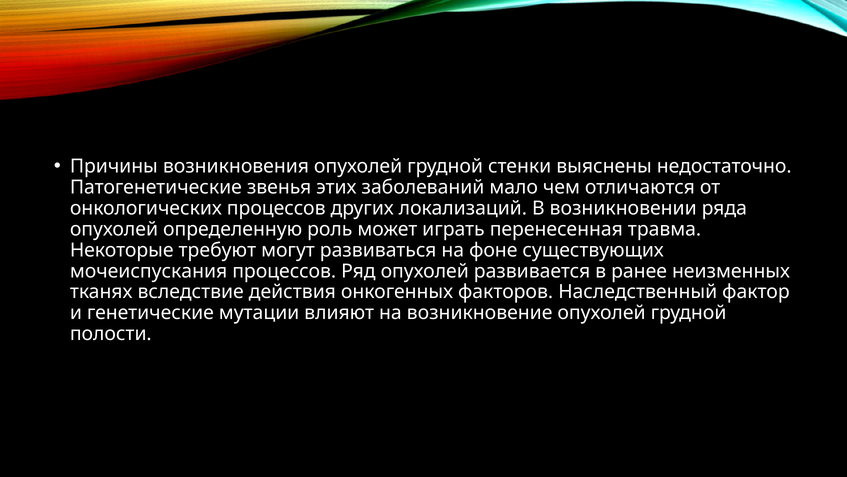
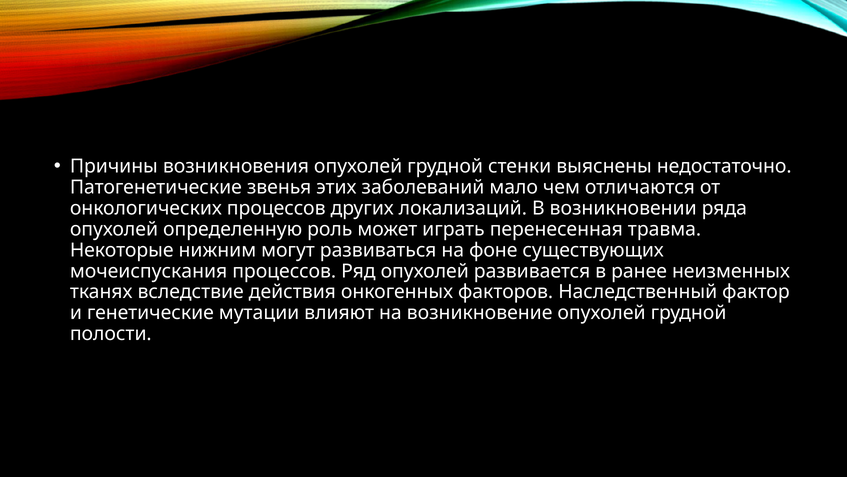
требуют: требуют -> нижним (217, 250)
